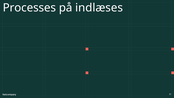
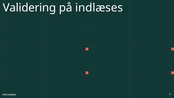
Processes: Processes -> Validering (29, 8)
